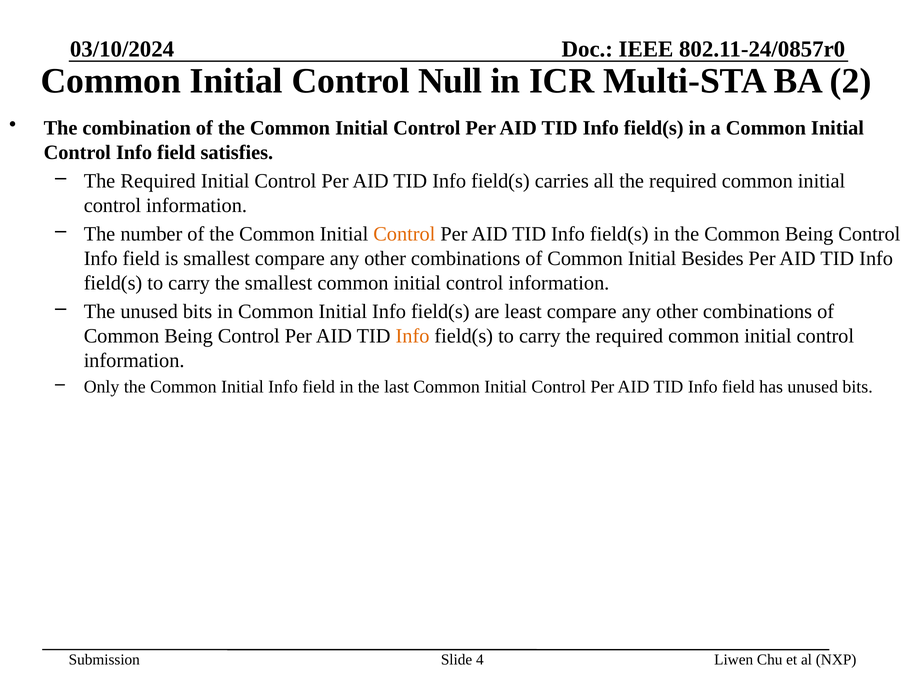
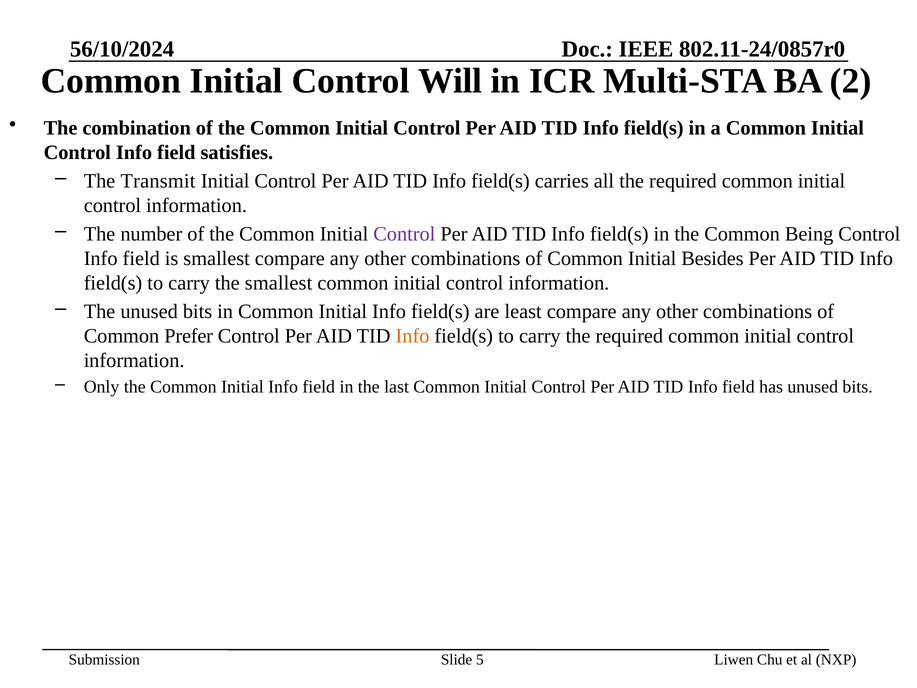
03/10/2024: 03/10/2024 -> 56/10/2024 (122, 49)
Null: Null -> Will (450, 81)
Required: Required -> Transmit (158, 181)
Control colour: orange -> purple (404, 234)
Being: Being -> Prefer (189, 336)
4: 4 -> 5 (480, 660)
